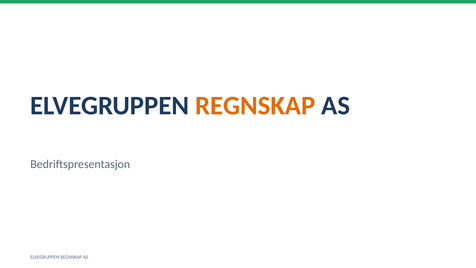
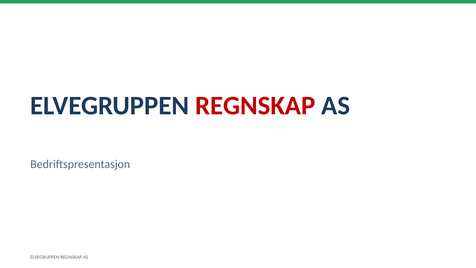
REGNSKAP colour: orange -> red (255, 106)
